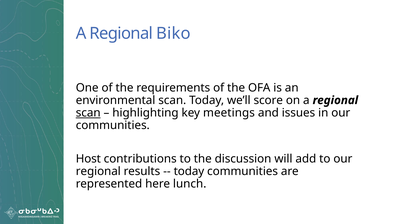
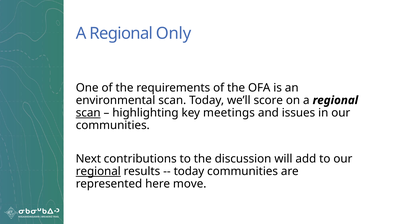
Biko: Biko -> Only (174, 33)
Host: Host -> Next (88, 159)
regional underline: none -> present (98, 171)
lunch: lunch -> move (190, 184)
